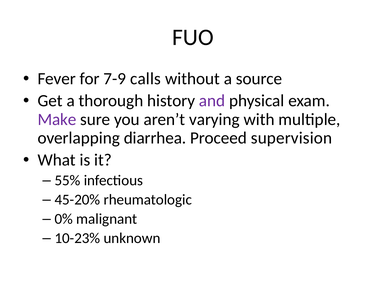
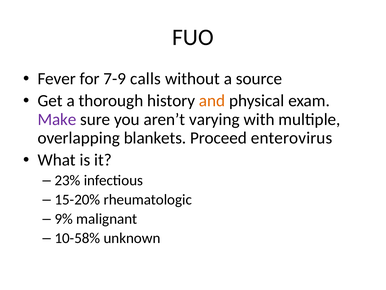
and colour: purple -> orange (212, 101)
diarrhea: diarrhea -> blankets (155, 138)
supervision: supervision -> enterovirus (292, 138)
55%: 55% -> 23% (67, 180)
45-20%: 45-20% -> 15-20% (77, 199)
0%: 0% -> 9% (64, 219)
10-23%: 10-23% -> 10-58% (77, 238)
